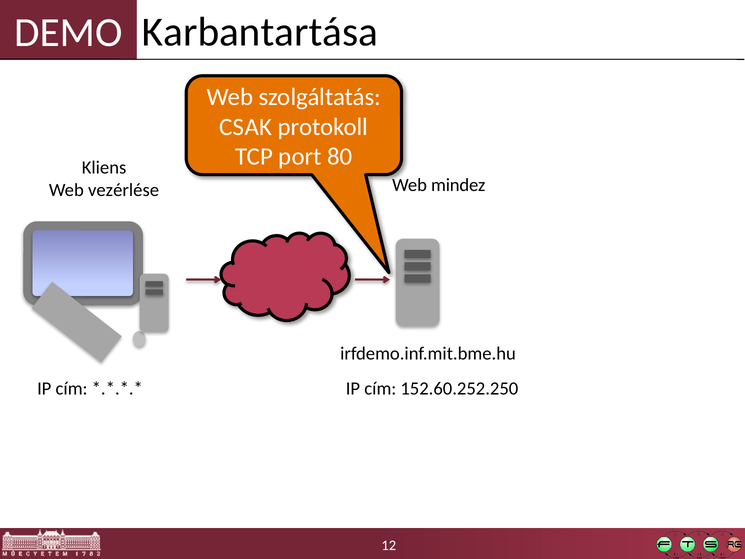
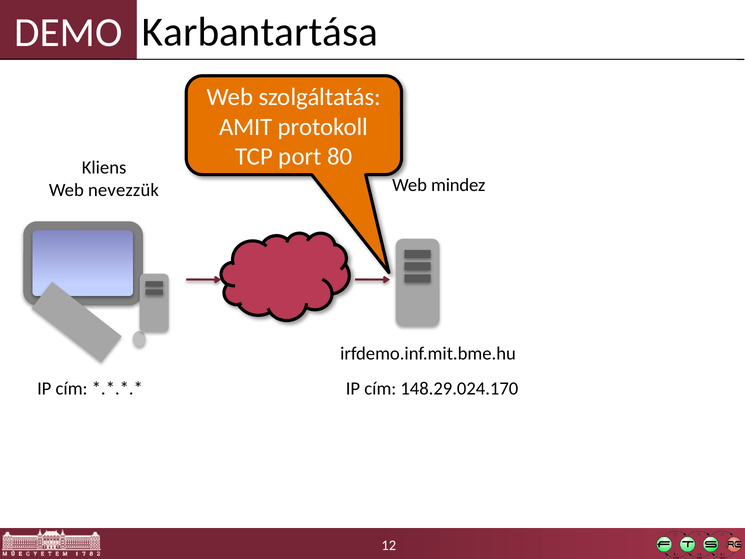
CSAK: CSAK -> AMIT (246, 127)
vezérlése: vezérlése -> nevezzük (123, 190)
152.60.252.250: 152.60.252.250 -> 148.29.024.170 (459, 389)
